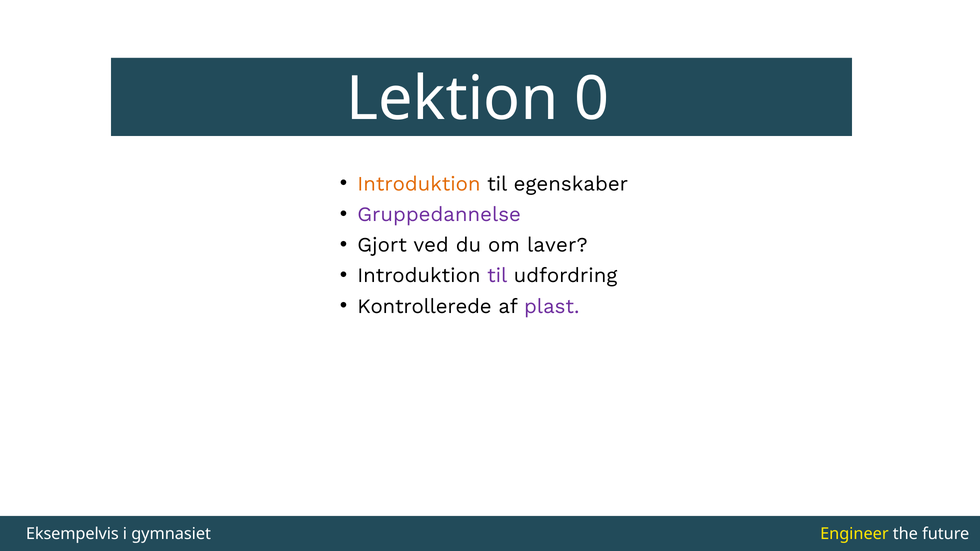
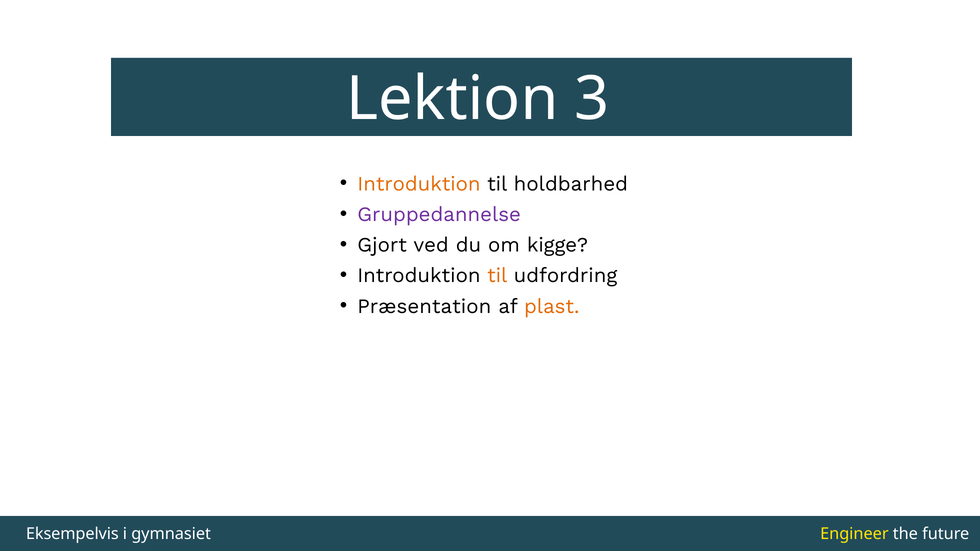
0: 0 -> 3 (592, 99)
egenskaber: egenskaber -> holdbarhed (571, 184)
laver: laver -> kigge (557, 245)
til colour: purple -> orange (497, 276)
Kontrollerede: Kontrollerede -> Præsentation (424, 307)
plast colour: purple -> orange (552, 307)
